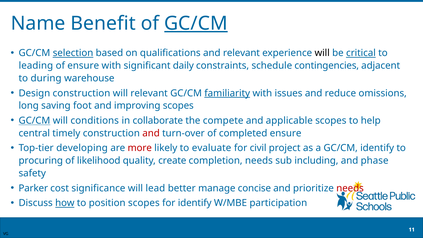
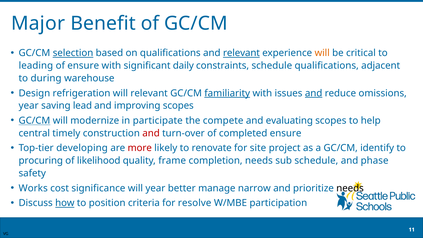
Name: Name -> Major (38, 23)
GC/CM underline: present -> none (196, 23)
relevant underline: none -> present (241, 53)
will colour: black -> orange (322, 53)
critical underline: present -> none (361, 53)
schedule contingencies: contingencies -> qualifications (327, 66)
Design construction: construction -> refrigeration (82, 93)
and underline: none -> present (314, 93)
long: long -> year (29, 106)
foot: foot -> lead (82, 106)
conditions: conditions -> modernize (95, 121)
collaborate: collaborate -> participate (158, 121)
applicable: applicable -> evaluating (289, 121)
evaluate: evaluate -> renovate (212, 148)
civil: civil -> site (258, 148)
create: create -> frame (172, 161)
sub including: including -> schedule (316, 161)
Parker: Parker -> Works (33, 188)
will lead: lead -> year (155, 188)
concise: concise -> narrow (254, 188)
needs colour: red -> black (350, 188)
position scopes: scopes -> criteria (144, 203)
for identify: identify -> resolve (195, 203)
